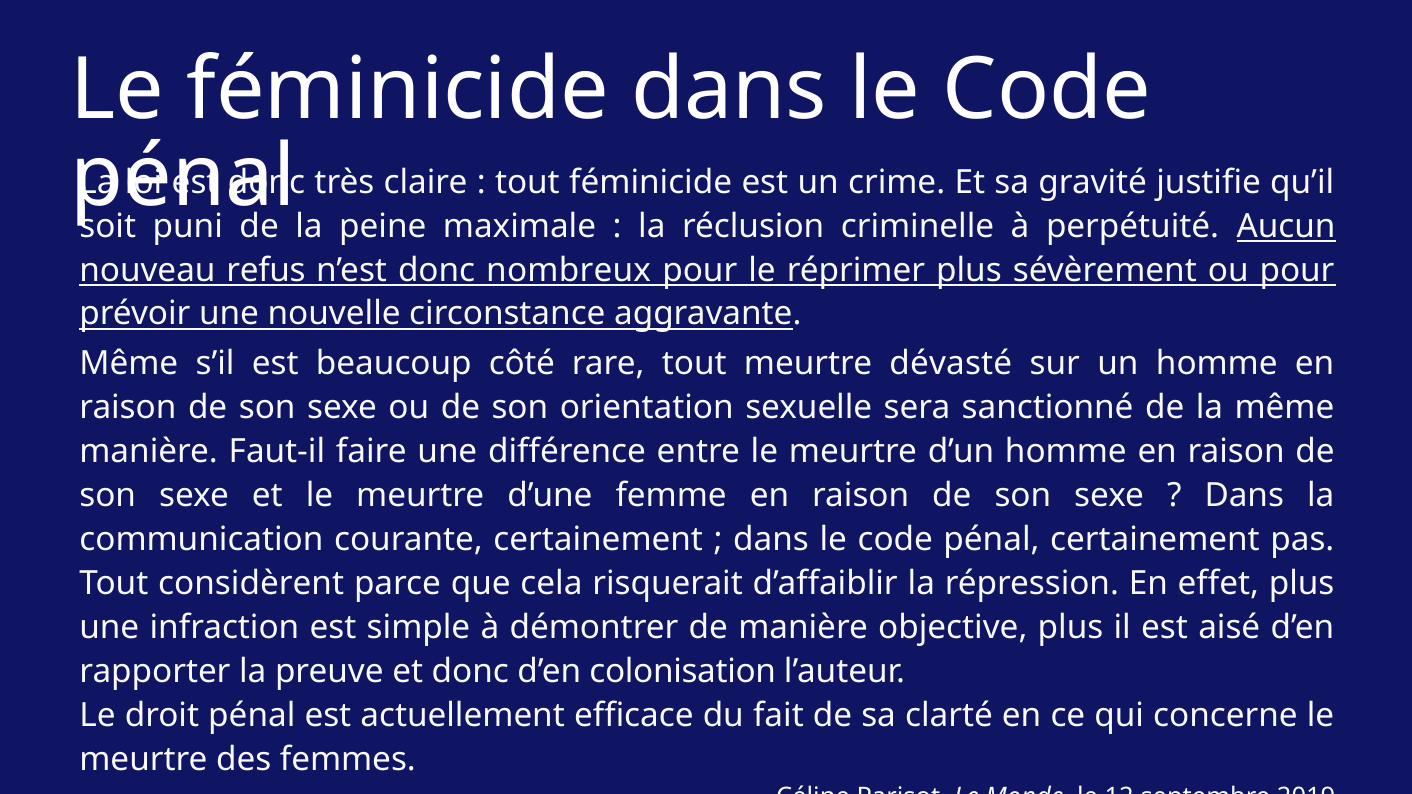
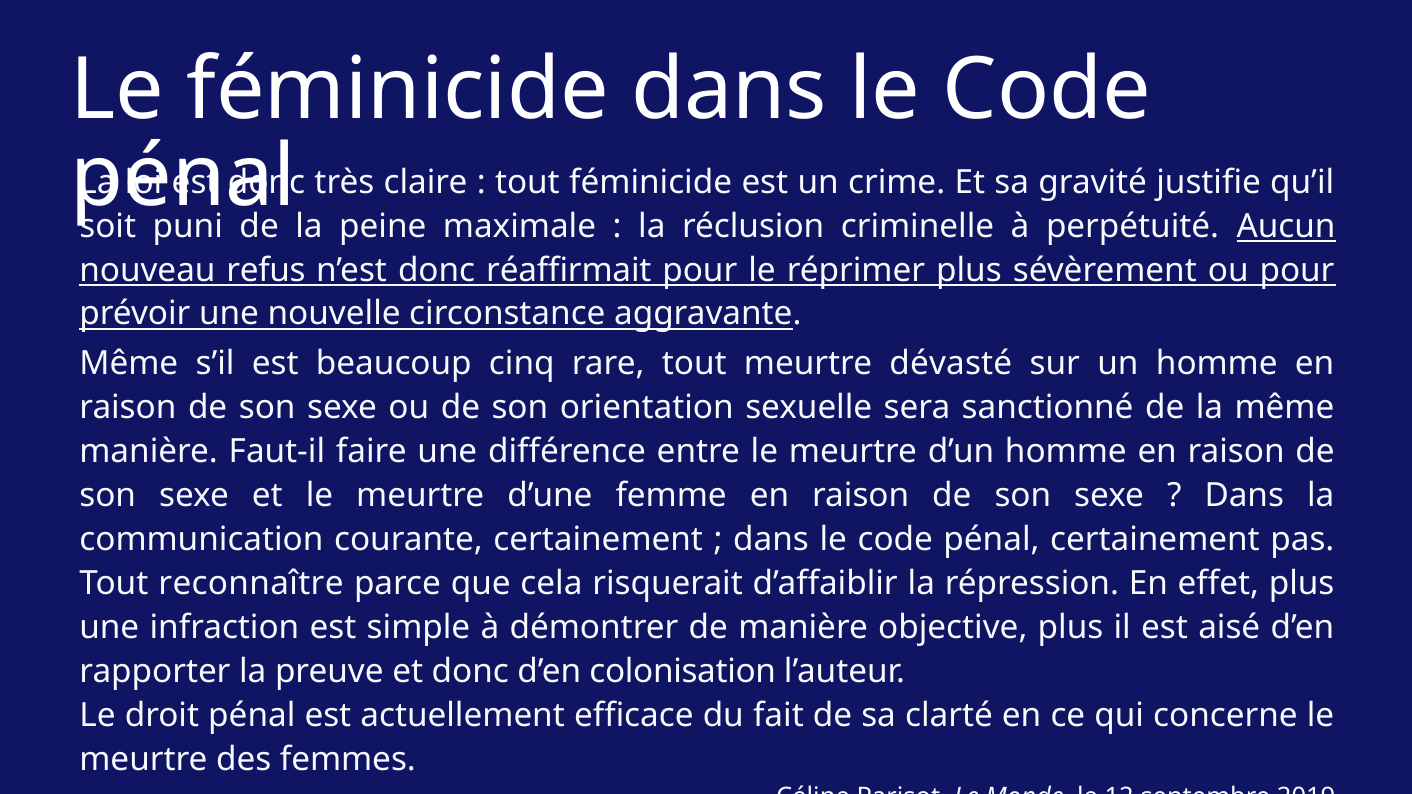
nombreux: nombreux -> réaffirmait (569, 270)
côté: côté -> cinq (522, 364)
considèrent: considèrent -> reconnaître (251, 584)
